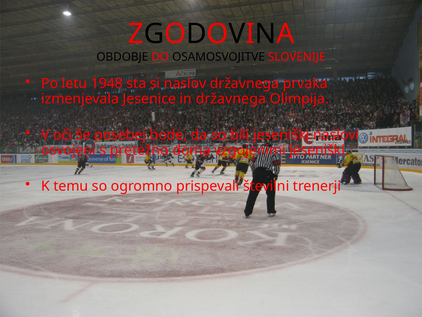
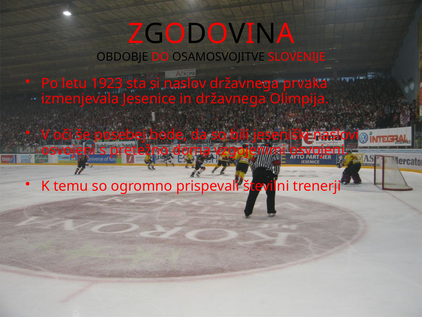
1948: 1948 -> 1923 (107, 83)
vzgojenimi jeseniški: jeseniški -> osvojeni (319, 150)
